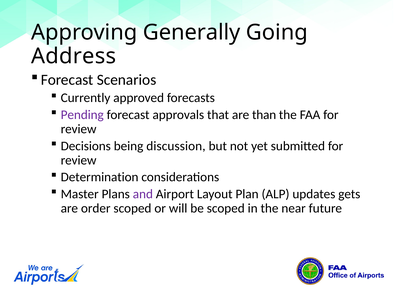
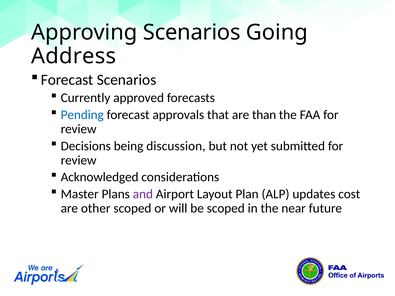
Approving Generally: Generally -> Scenarios (192, 32)
Pending colour: purple -> blue (82, 115)
Determination: Determination -> Acknowledged (100, 177)
gets: gets -> cost (349, 194)
order: order -> other (96, 208)
